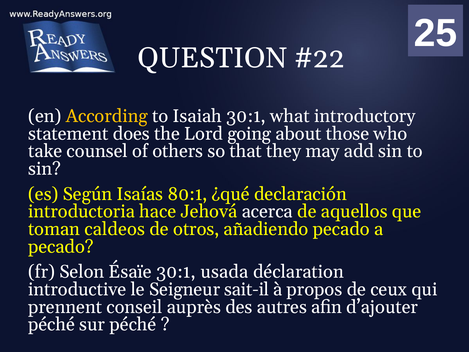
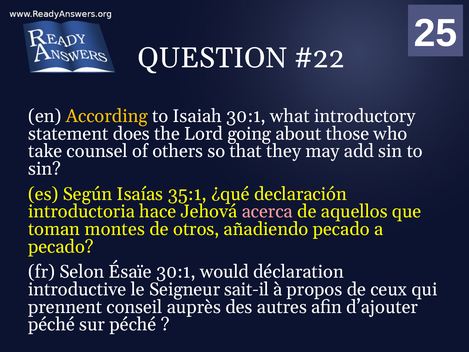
80:1: 80:1 -> 35:1 (187, 194)
acerca colour: white -> pink (267, 211)
caldeos: caldeos -> montes (115, 229)
usada: usada -> would (224, 272)
